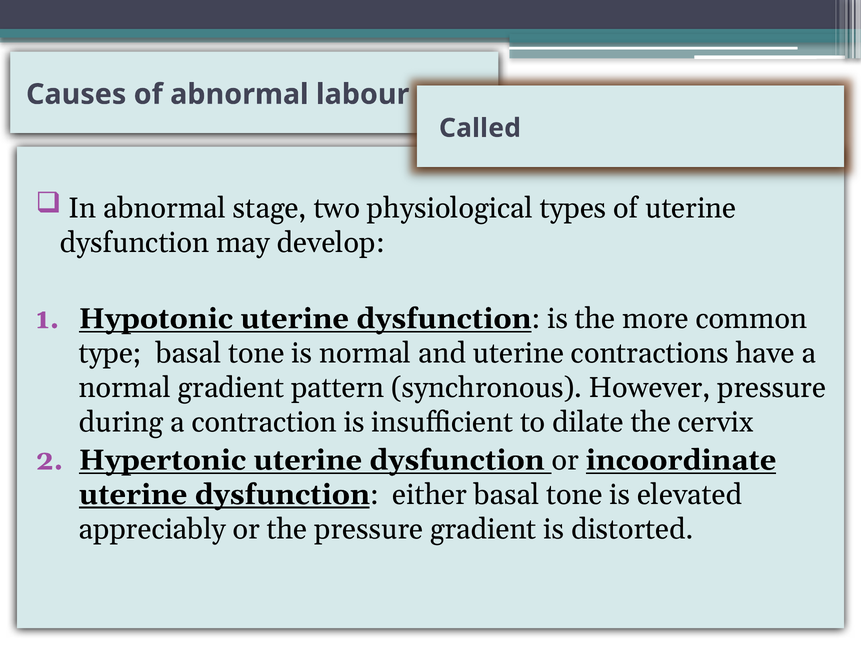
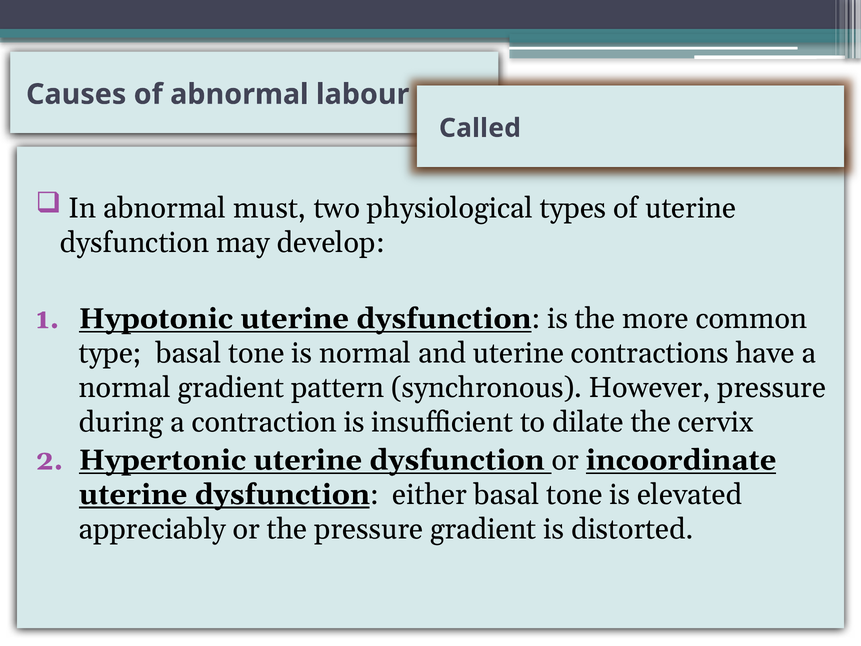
stage: stage -> must (270, 208)
